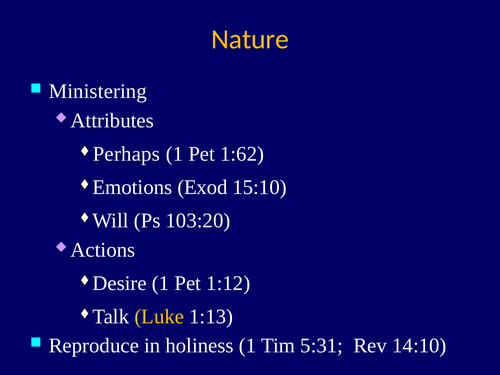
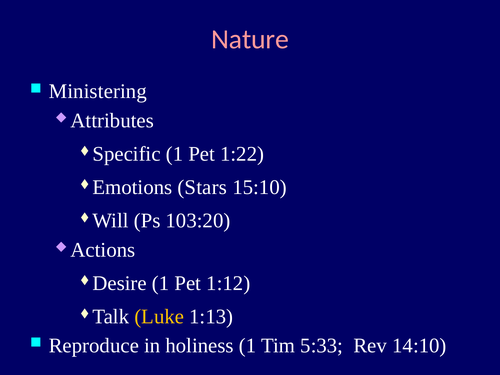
Nature colour: yellow -> pink (250, 39)
Perhaps: Perhaps -> Specific (127, 154)
1:62: 1:62 -> 1:22 (242, 154)
Exod: Exod -> Stars (202, 187)
5:31: 5:31 -> 5:33 (322, 346)
